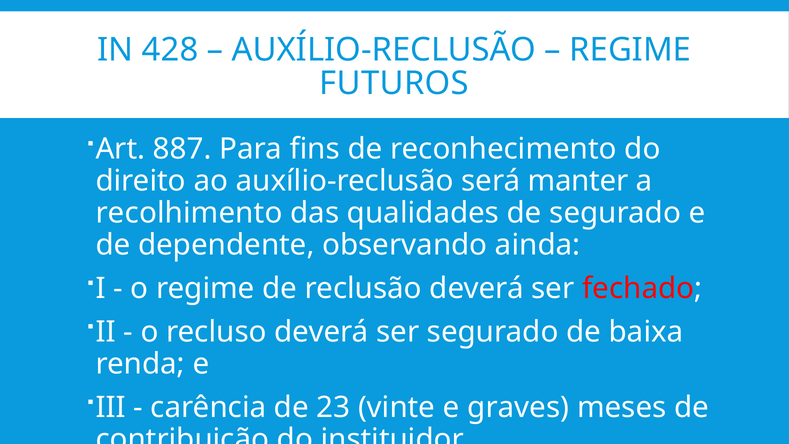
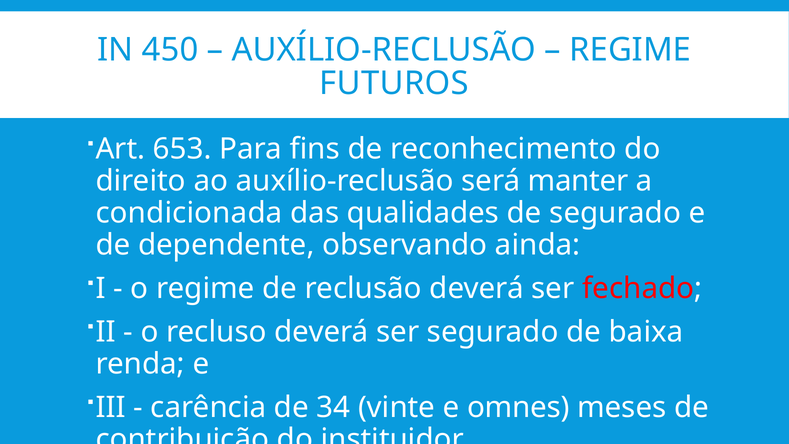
428: 428 -> 450 (170, 50)
887: 887 -> 653 (182, 149)
recolhimento: recolhimento -> condicionada (189, 213)
23: 23 -> 34 (333, 407)
graves: graves -> omnes (518, 407)
